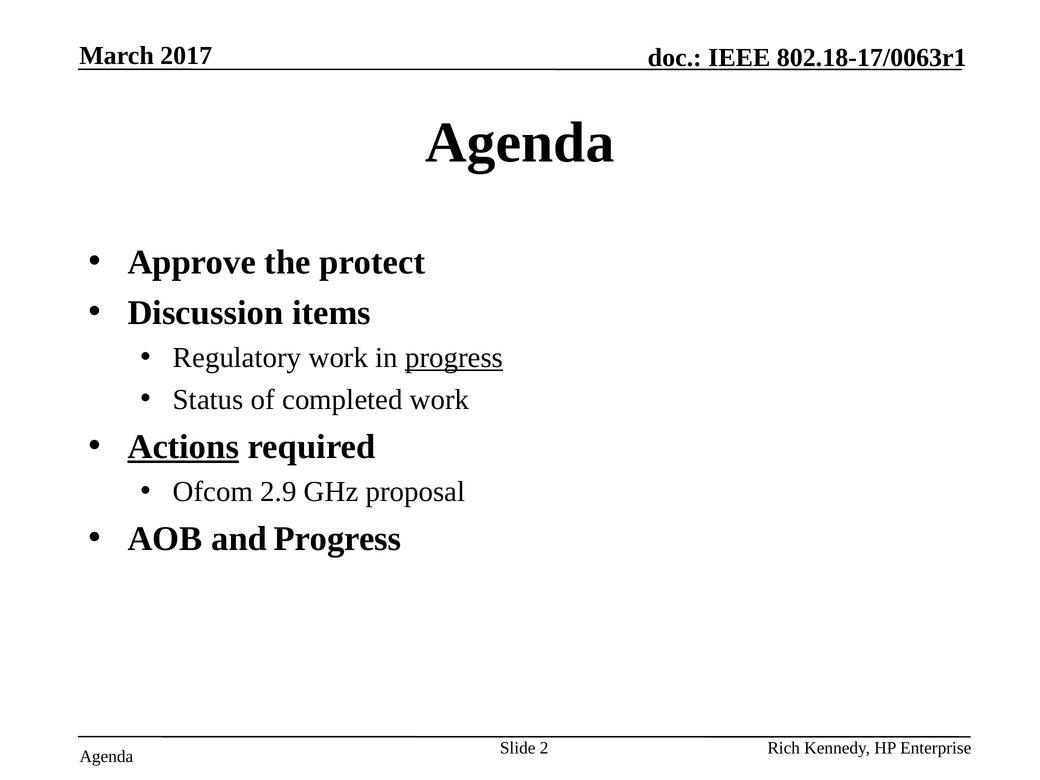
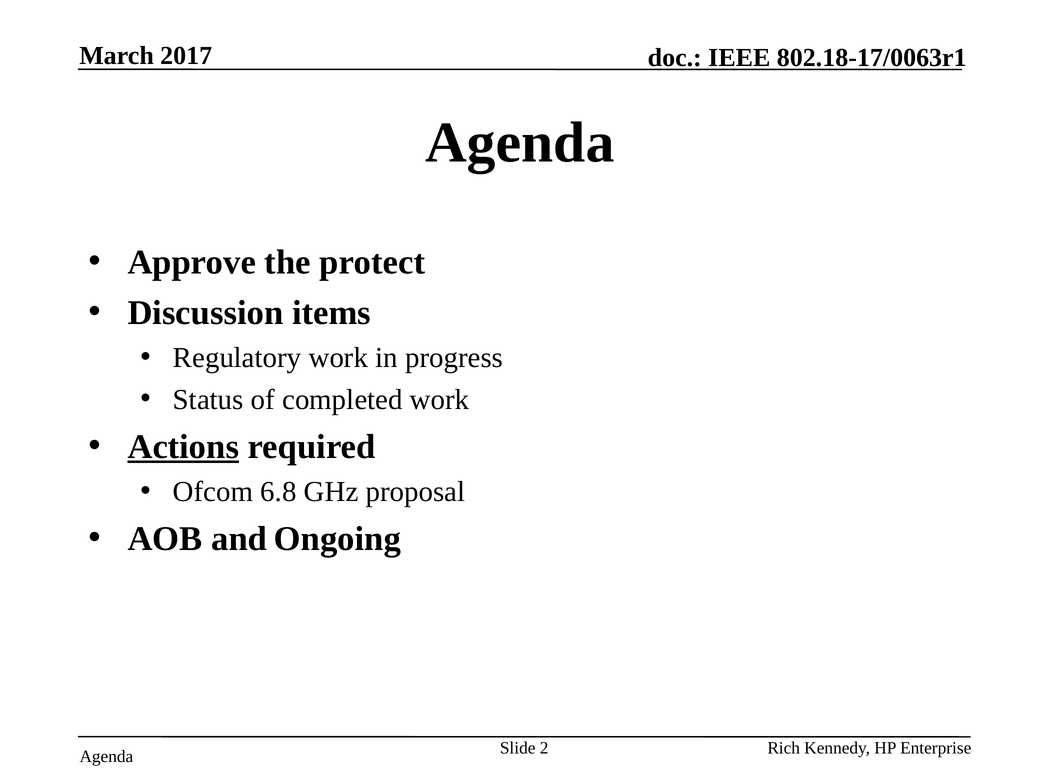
progress underline: present -> none (454, 358)
2.9: 2.9 -> 6.8 (279, 492)
and Progress: Progress -> Ongoing (337, 539)
